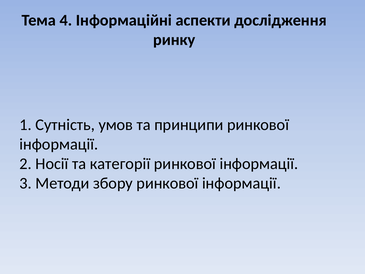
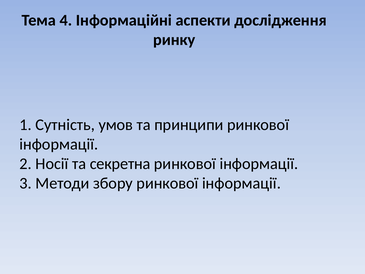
категорії: категорії -> секретна (120, 164)
